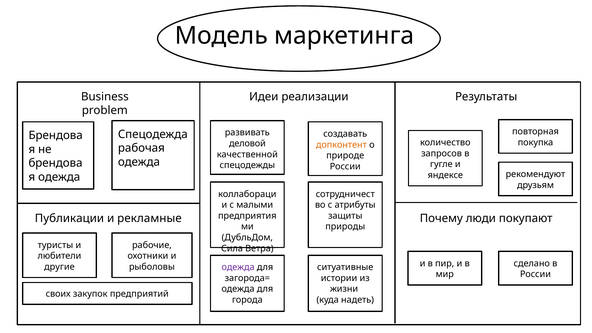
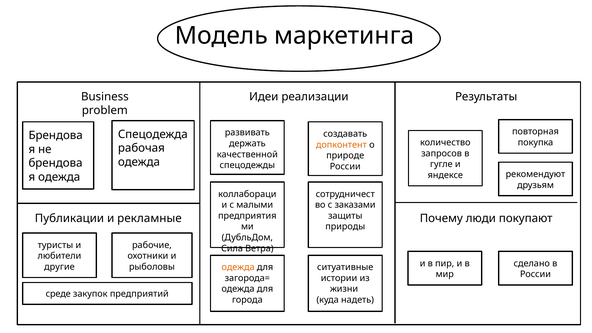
деловой: деловой -> держать (247, 144)
атрибуты: атрибуты -> заказами (355, 205)
одежда colour: purple -> orange (238, 267)
своих: своих -> среде (58, 294)
